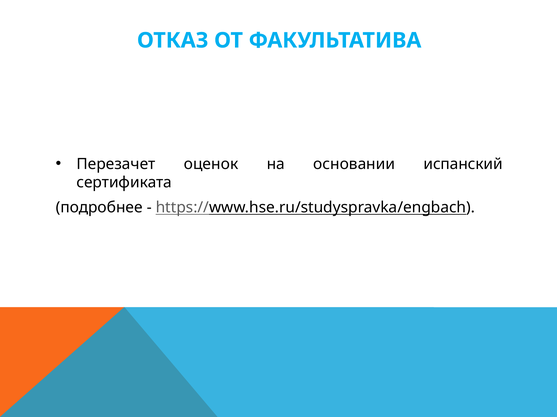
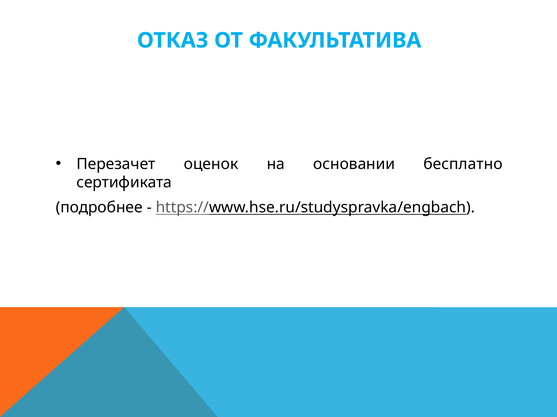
испанский: испанский -> бесплатно (463, 164)
